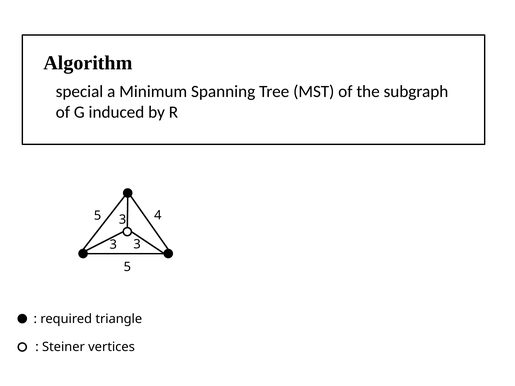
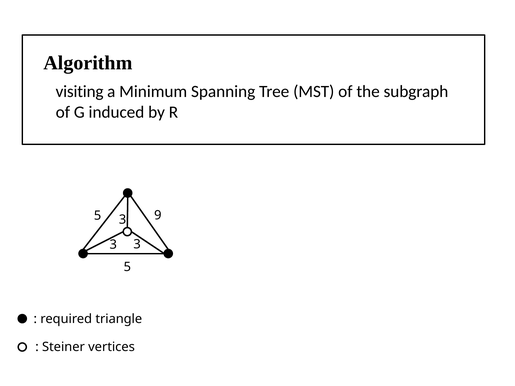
special: special -> visiting (80, 92)
4: 4 -> 9 (158, 215)
